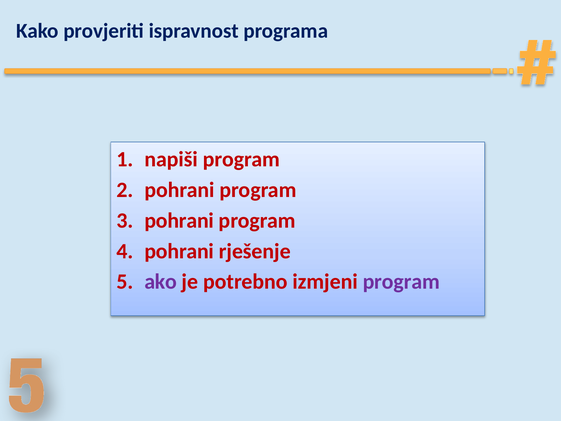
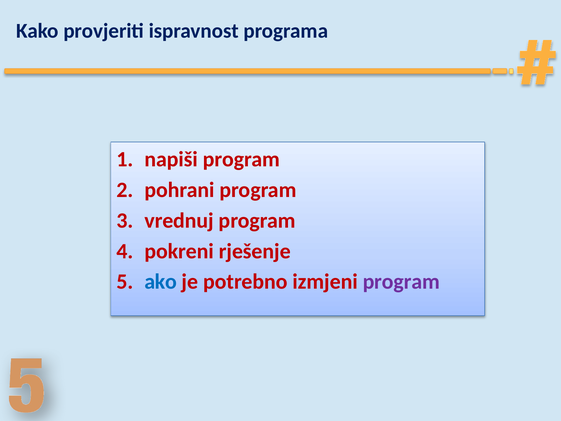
pohrani: pohrani -> vrednuj (179, 220)
pohrani: pohrani -> pokreni (179, 251)
ako colour: purple -> blue (161, 282)
